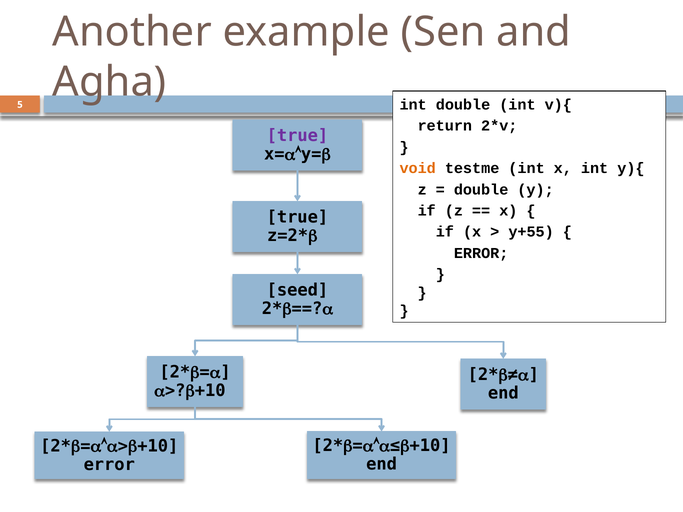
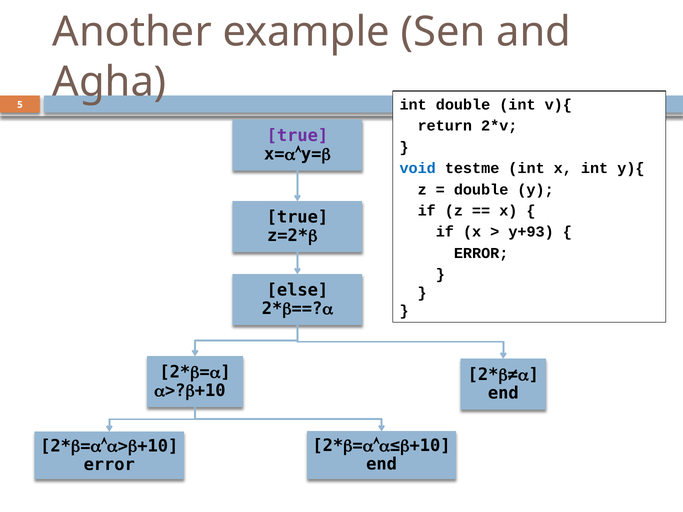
void colour: orange -> blue (418, 168)
y+55: y+55 -> y+93 (531, 232)
seed: seed -> else (297, 290)
